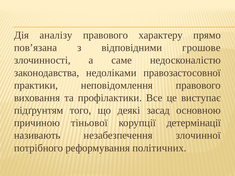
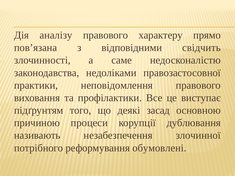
грошове: грошове -> свідчить (201, 48)
тіньової: тіньової -> процеси (89, 123)
детермінації: детермінації -> дублювання (194, 123)
політичних: політичних -> обумовлені (159, 148)
